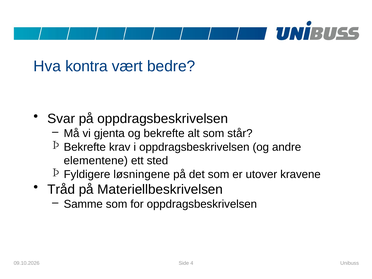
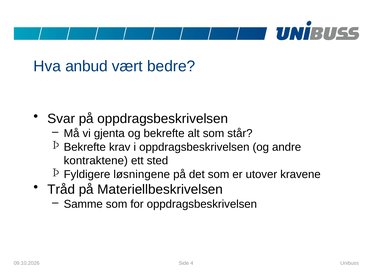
kontra: kontra -> anbud (86, 66)
elementene: elementene -> kontraktene (96, 161)
